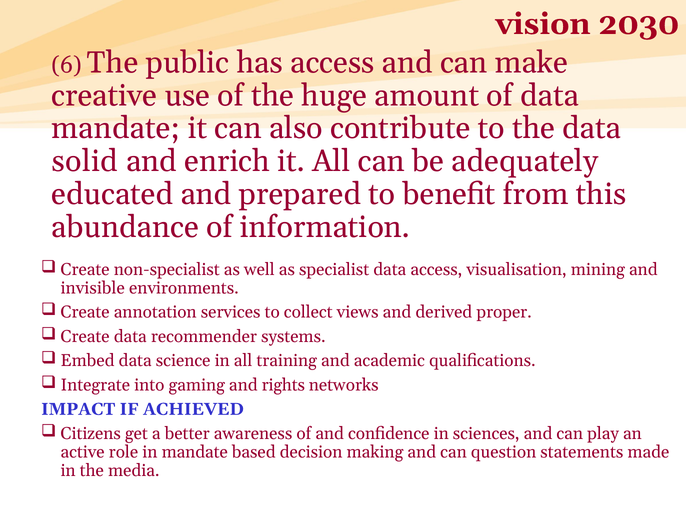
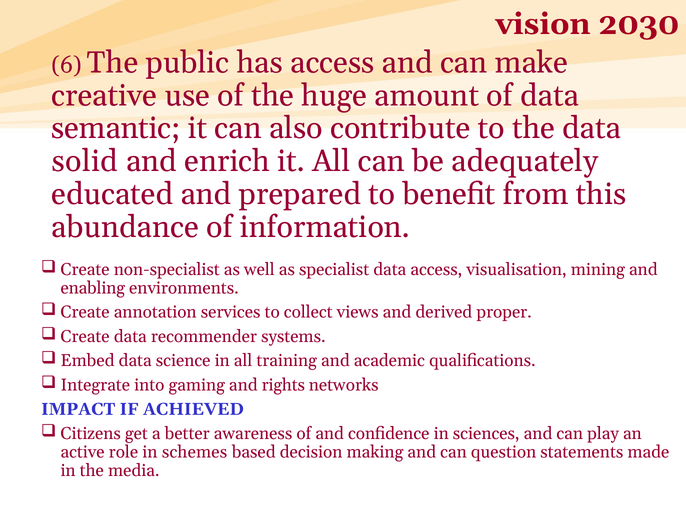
mandate: mandate -> semantic (116, 129)
invisible: invisible -> enabling (93, 288)
in mandate: mandate -> schemes (195, 452)
